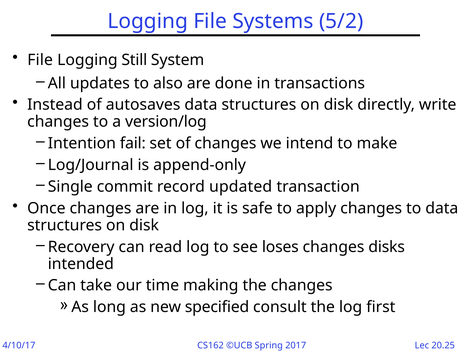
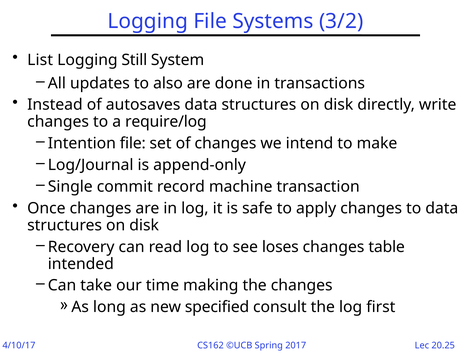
5/2: 5/2 -> 3/2 (341, 21)
File: File -> List (40, 60)
version/log: version/log -> require/log (166, 122)
Intention fail: fail -> file (133, 143)
updated: updated -> machine (241, 187)
disks: disks -> table (387, 247)
